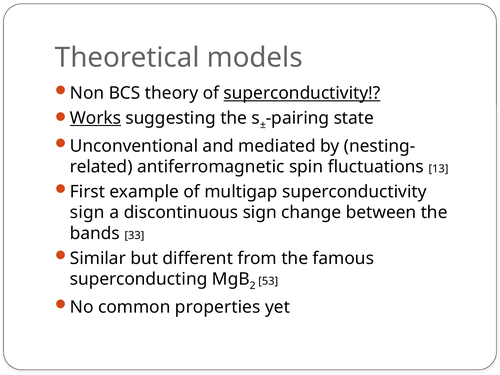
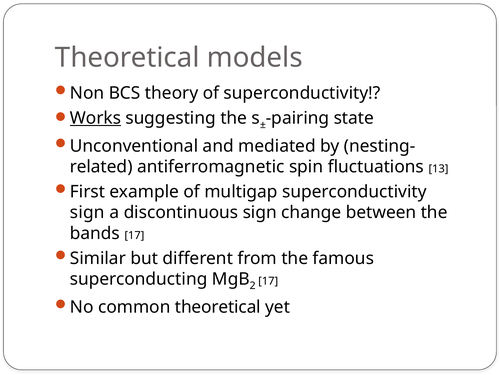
superconductivity underline: present -> none (302, 93)
bands 33: 33 -> 17 (134, 235)
53: 53 -> 17 (268, 281)
common properties: properties -> theoretical (218, 307)
